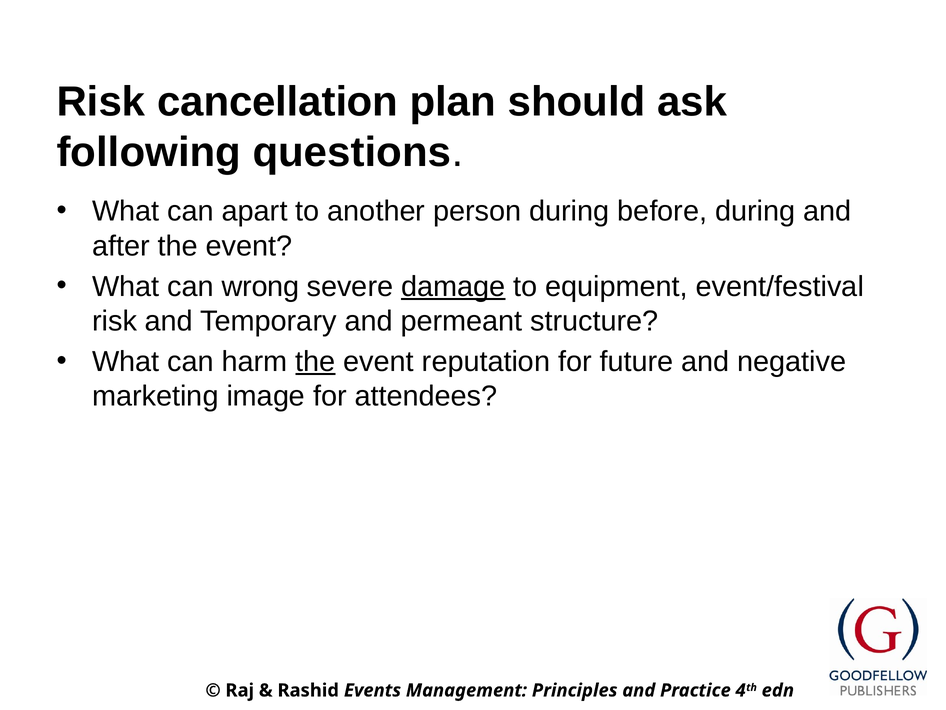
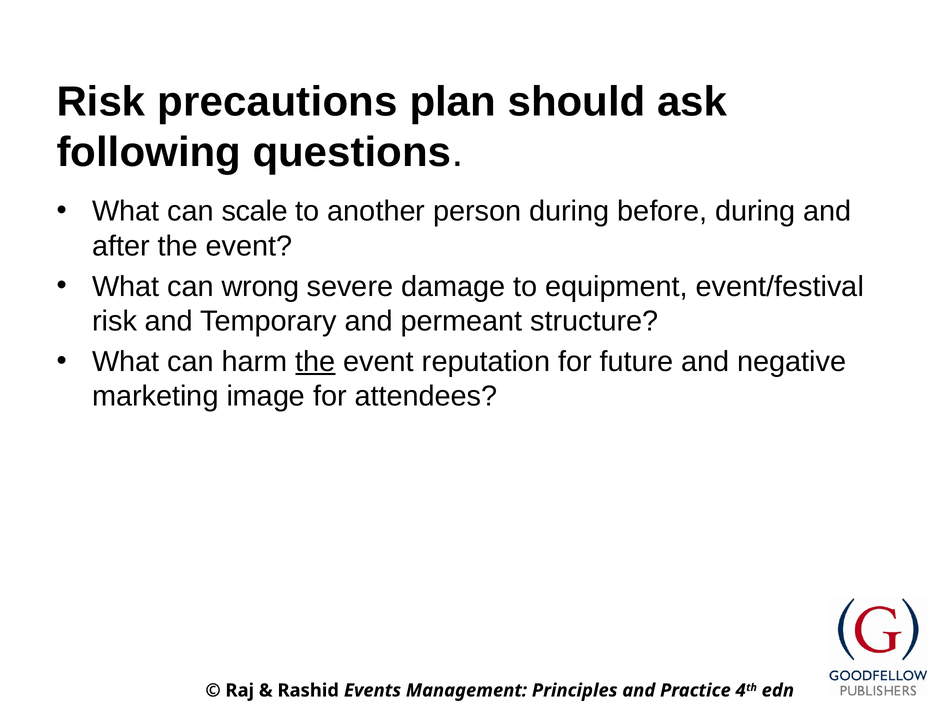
cancellation: cancellation -> precautions (277, 102)
apart: apart -> scale (255, 211)
damage underline: present -> none (453, 286)
